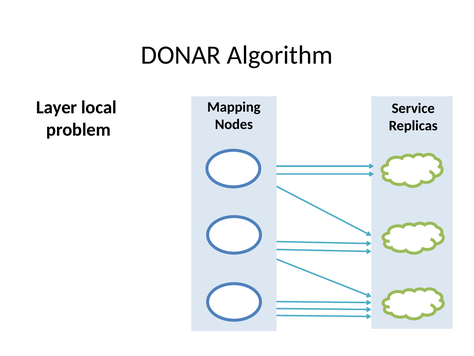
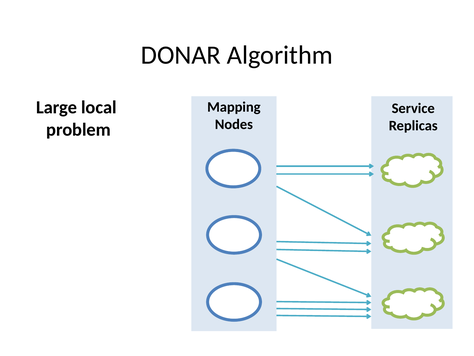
Layer: Layer -> Large (57, 107)
